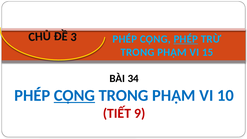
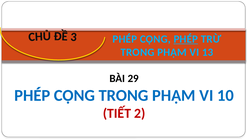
15: 15 -> 13 (208, 52)
34: 34 -> 29 (133, 79)
CỘNG underline: present -> none (74, 95)
9: 9 -> 2 (140, 113)
